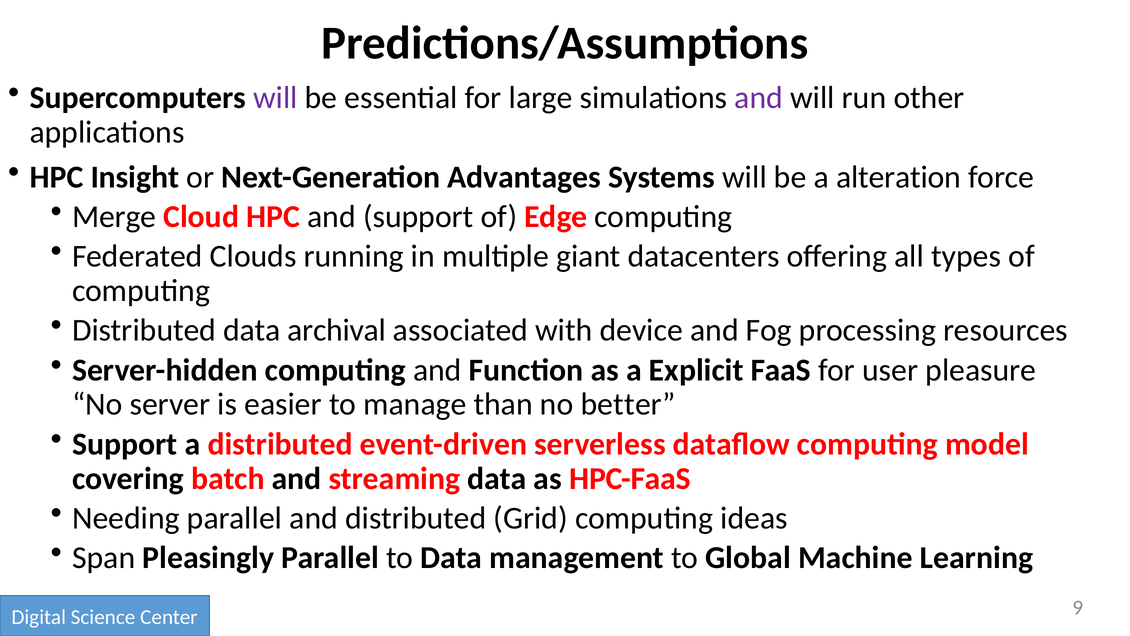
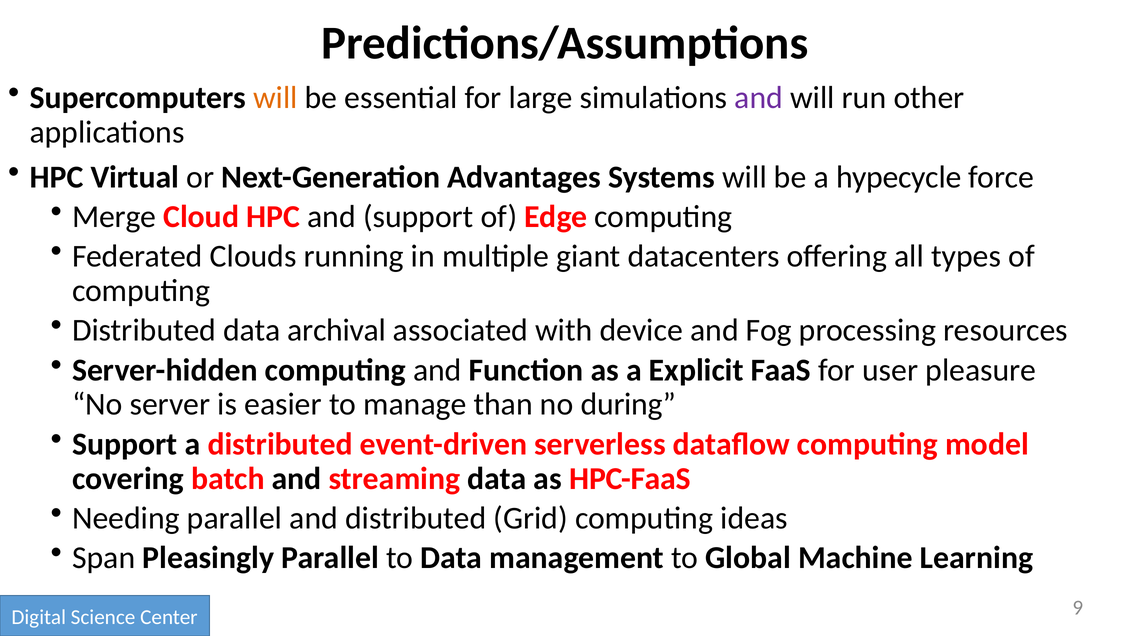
will colour: purple -> orange (275, 98)
Insight: Insight -> Virtual (135, 177)
alteration: alteration -> hypecycle (899, 177)
better: better -> during (628, 404)
